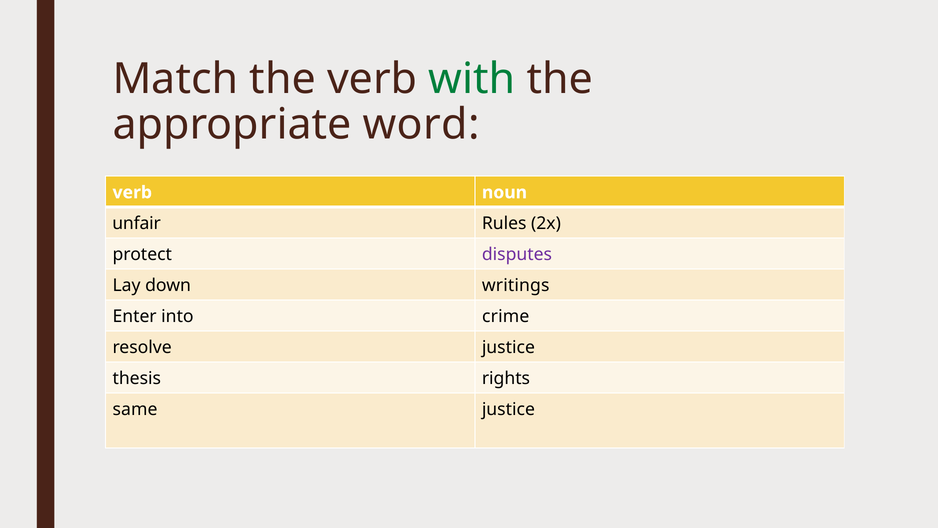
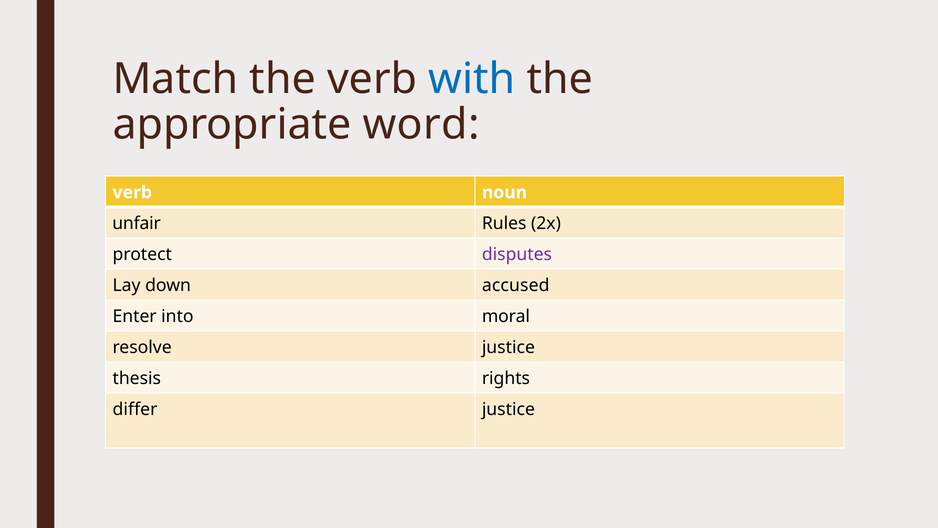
with colour: green -> blue (472, 79)
writings: writings -> accused (516, 285)
crime: crime -> moral (506, 316)
same: same -> differ (135, 409)
